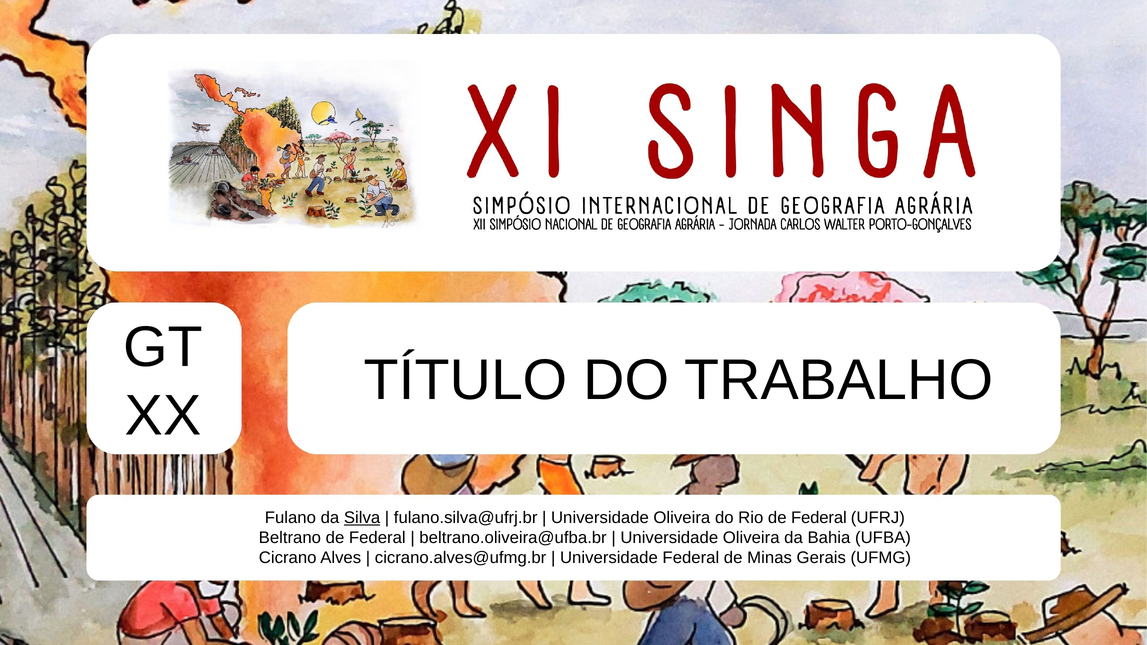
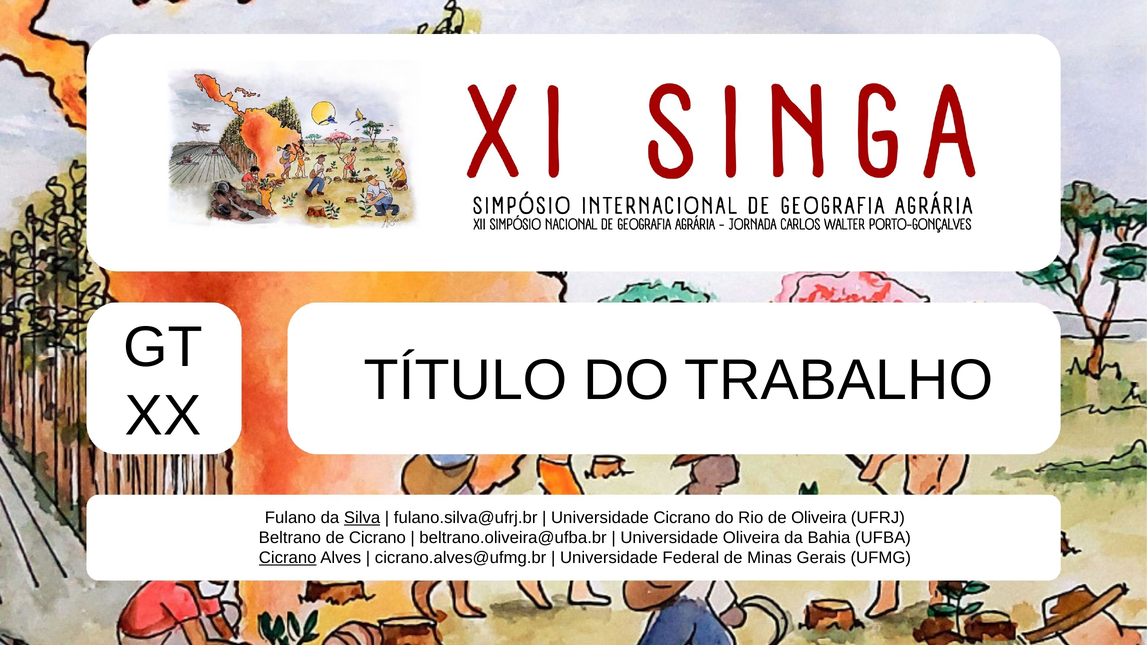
Oliveira: Oliveira -> Cicrano (682, 518)
Rio de Federal: Federal -> Oliveira (819, 518)
Beltrano de Federal: Federal -> Cicrano (377, 538)
Cicrano underline: none -> present (288, 558)
